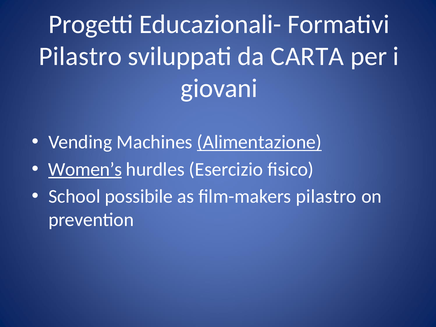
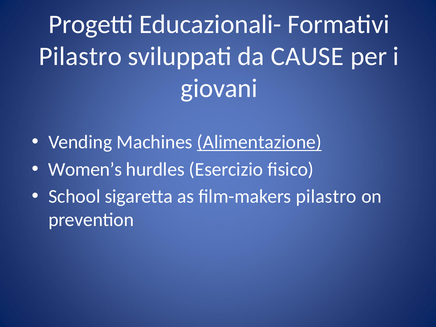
CARTA: CARTA -> CAUSE (307, 56)
Women’s underline: present -> none (85, 169)
possibile: possibile -> sigaretta (139, 196)
